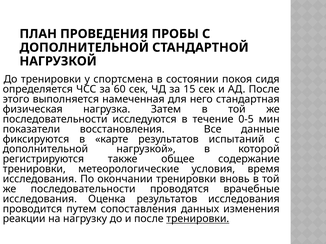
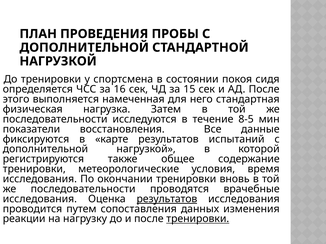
60: 60 -> 16 (120, 89)
0-5: 0-5 -> 8-5 (246, 119)
результатов underline: none -> present (167, 199)
